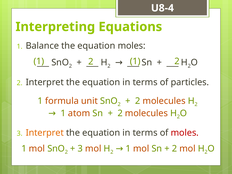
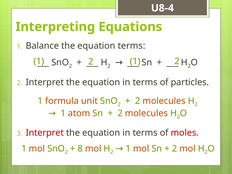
equation moles: moles -> terms (131, 46)
Interpret colour: orange -> red (45, 133)
3: 3 -> 8 (80, 149)
